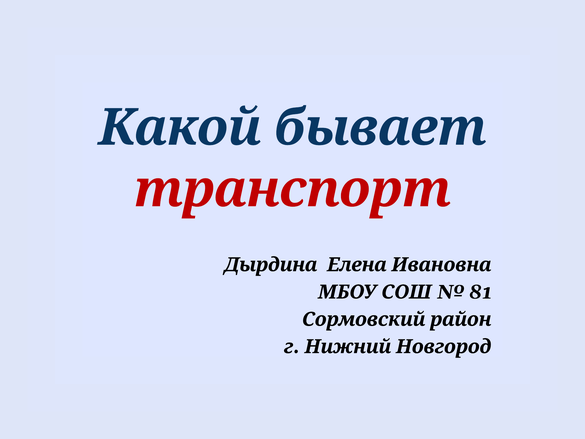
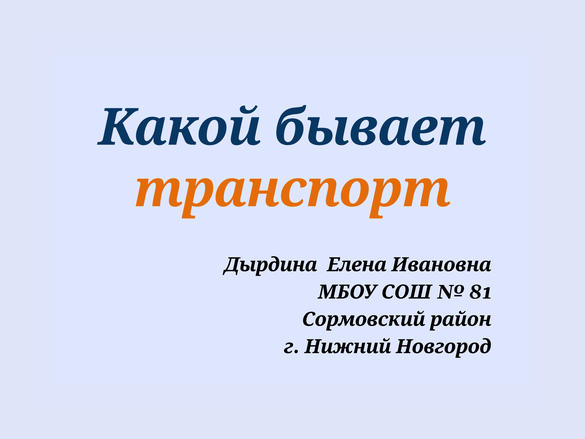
транспорт colour: red -> orange (292, 189)
